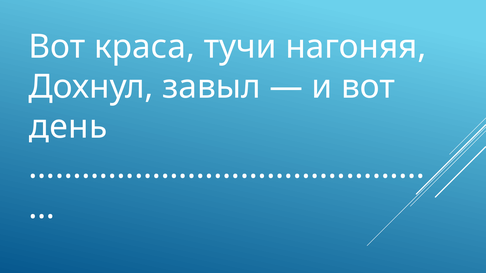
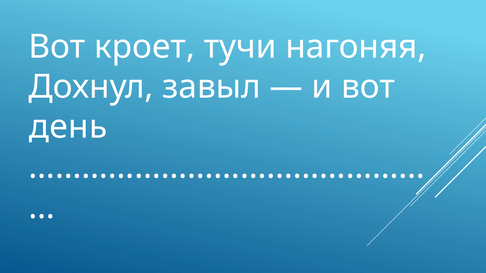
краса: краса -> кроет (145, 47)
